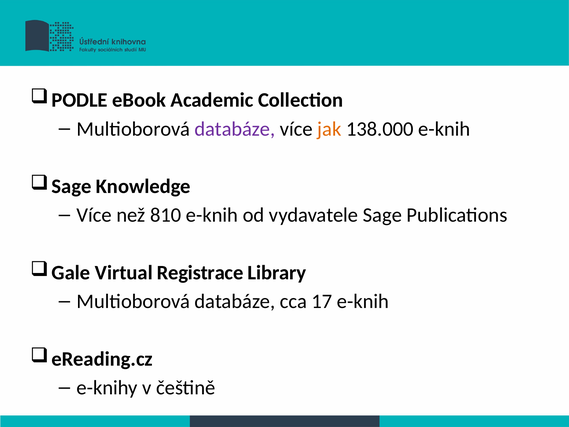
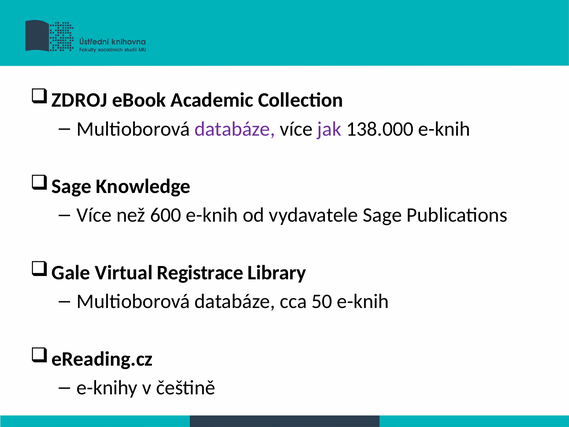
PODLE: PODLE -> ZDROJ (79, 100)
jak colour: orange -> purple (329, 129)
810: 810 -> 600 (166, 215)
17: 17 -> 50 (322, 301)
